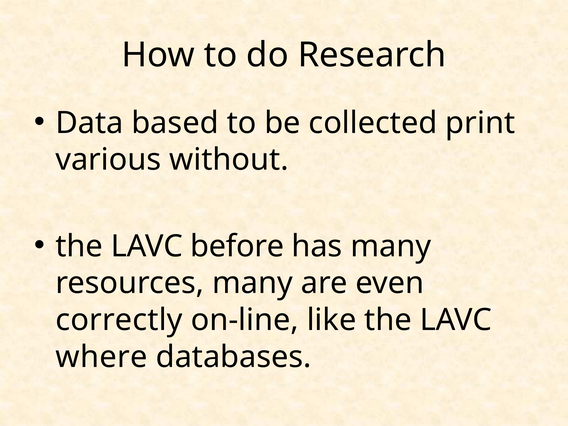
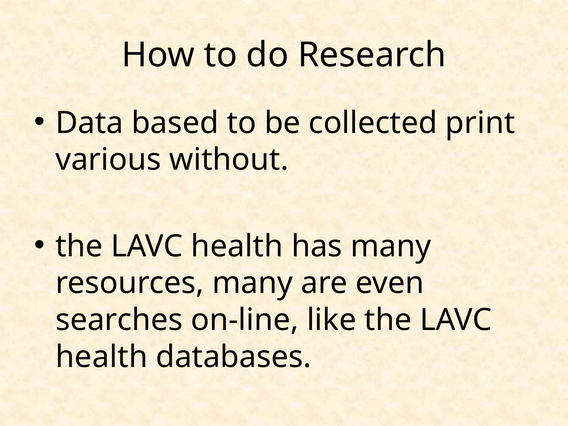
before: before -> health (237, 246)
correctly: correctly -> searches (119, 320)
where: where -> health (102, 357)
